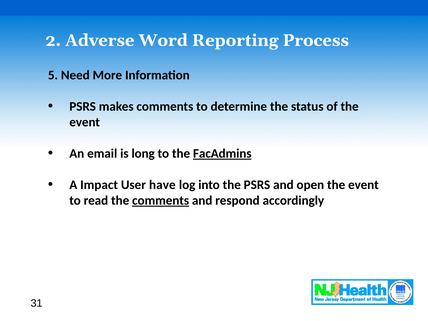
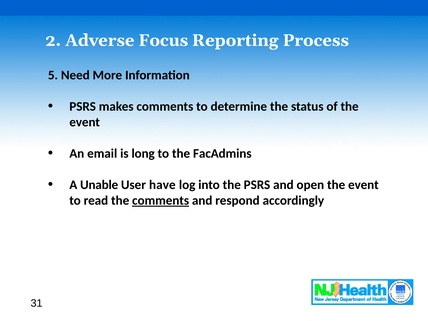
Word: Word -> Focus (163, 40)
FacAdmins underline: present -> none (222, 154)
Impact: Impact -> Unable (99, 185)
